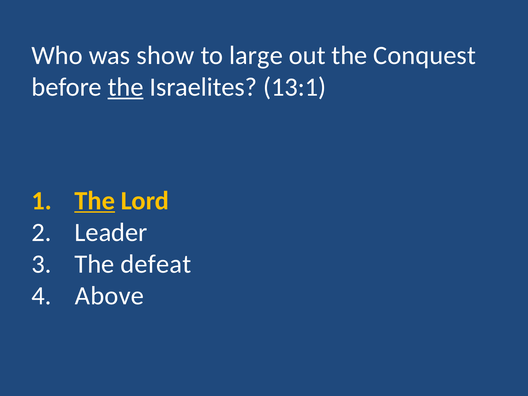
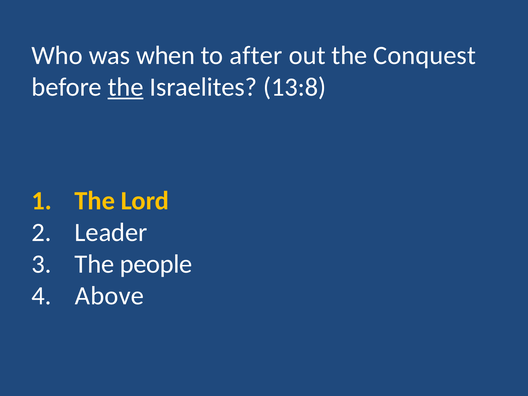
show: show -> when (166, 55)
large: large -> after (256, 55)
13:1: 13:1 -> 13:8 (295, 87)
The underline: present -> none (95, 201)
defeat: defeat -> people (156, 264)
